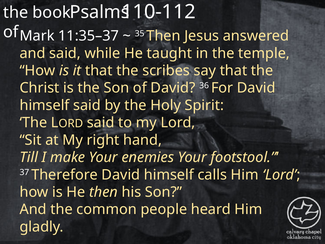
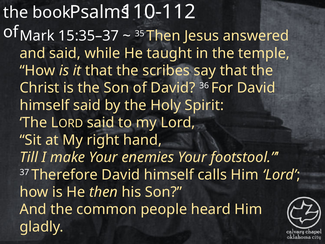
11:35–37: 11:35–37 -> 15:35–37 (89, 36)
